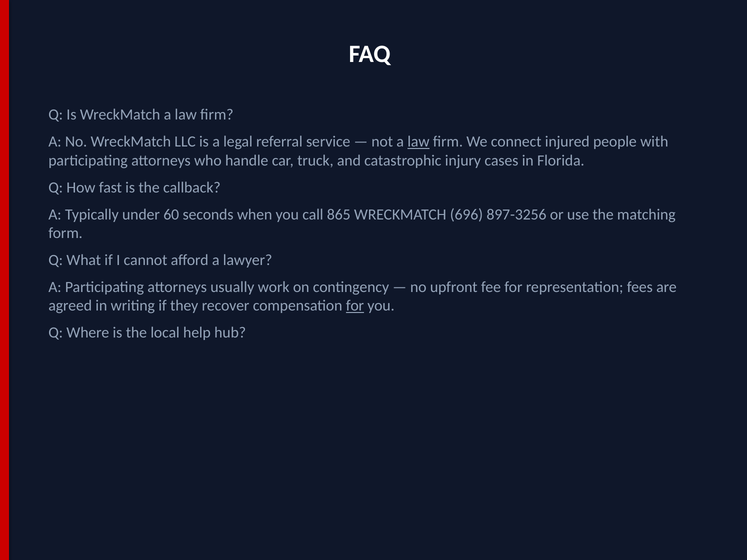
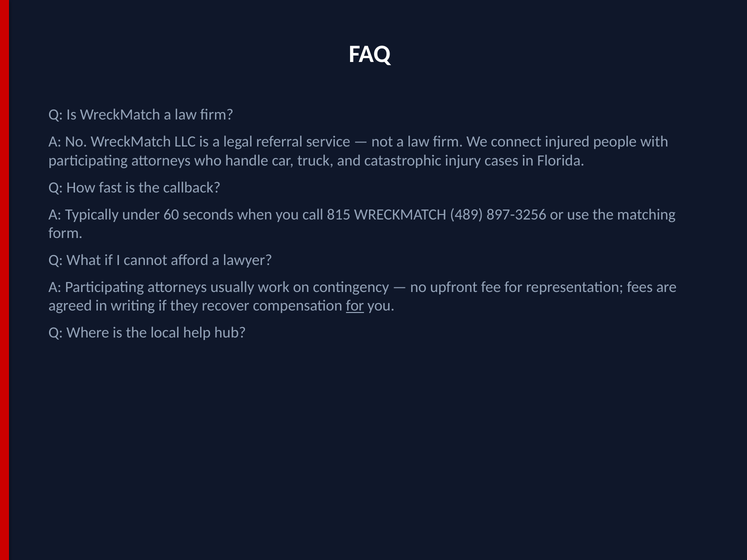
law underline: present -> none (418, 142)
865: 865 -> 815 (339, 214)
696: 696 -> 489 (467, 214)
